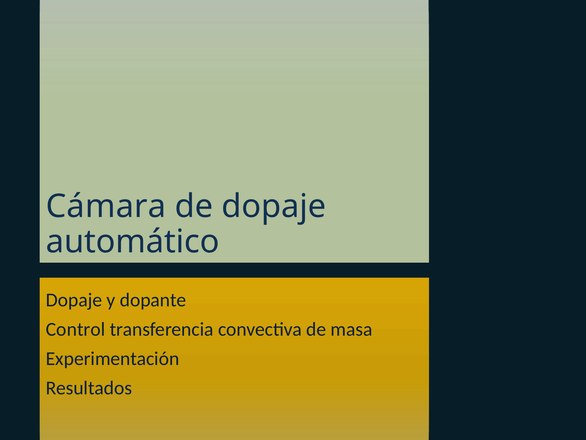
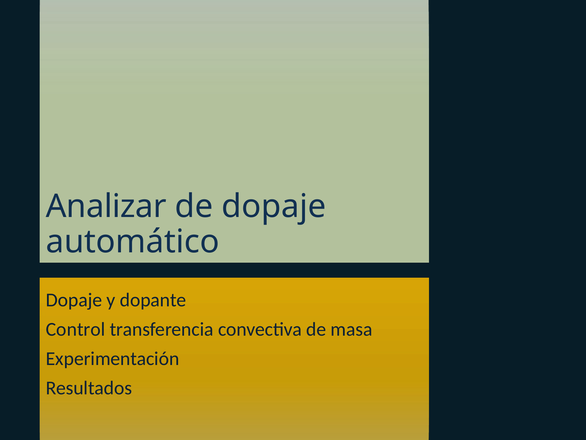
Cámara: Cámara -> Analizar (106, 206)
